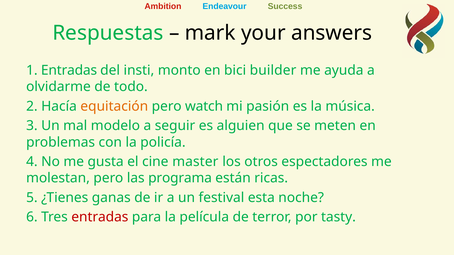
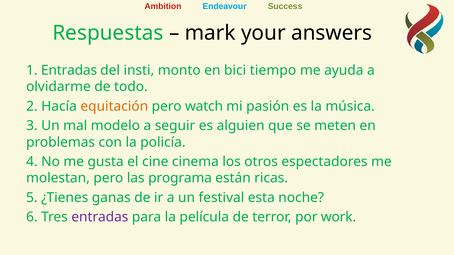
builder: builder -> tiempo (273, 70)
master: master -> cinema (195, 162)
entradas colour: red -> purple (100, 217)
tasty: tasty -> work (339, 217)
